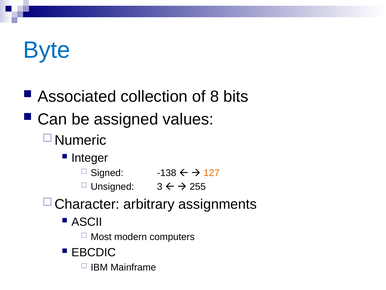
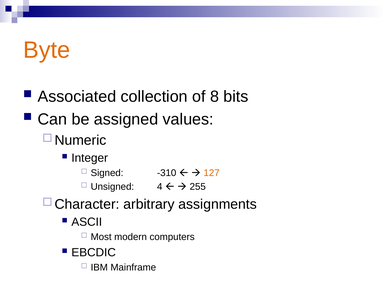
Byte colour: blue -> orange (47, 50)
-138: -138 -> -310 (167, 173)
3: 3 -> 4 (160, 186)
